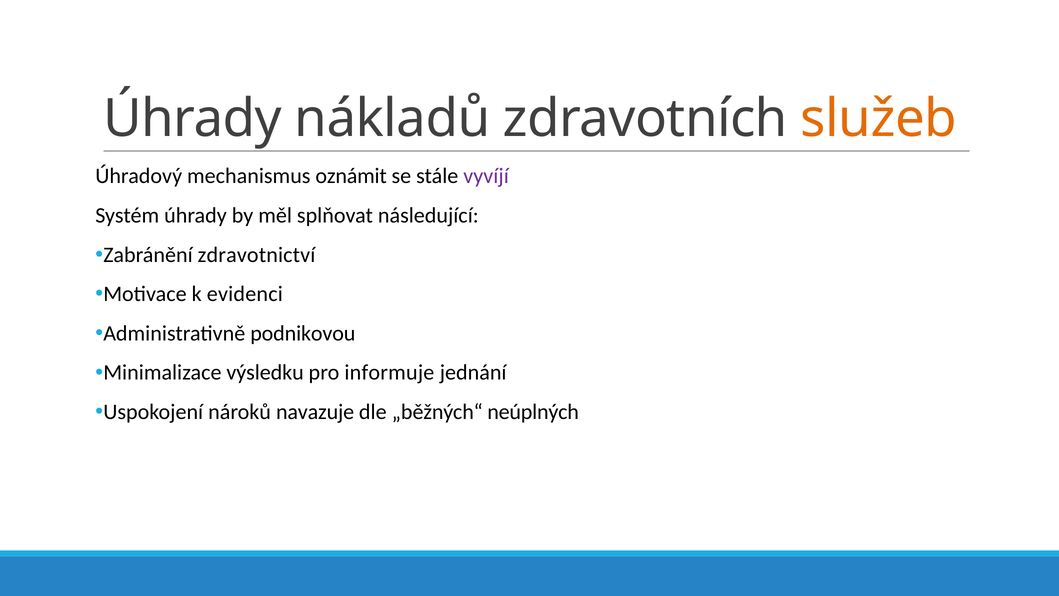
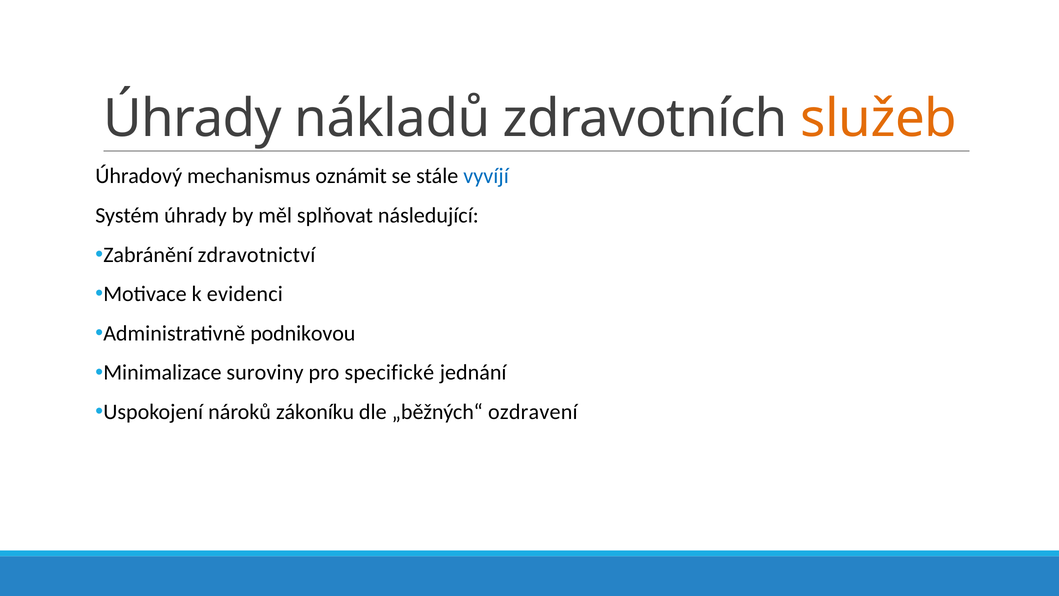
vyvíjí colour: purple -> blue (486, 176)
výsledku: výsledku -> suroviny (265, 372)
informuje: informuje -> specifické (389, 372)
navazuje: navazuje -> zákoníku (315, 412)
neúplných: neúplných -> ozdravení (533, 412)
